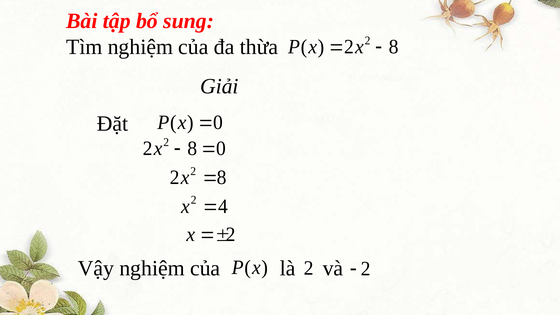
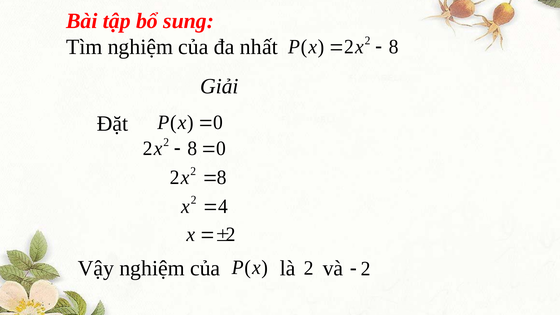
thừa: thừa -> nhất (259, 47)
